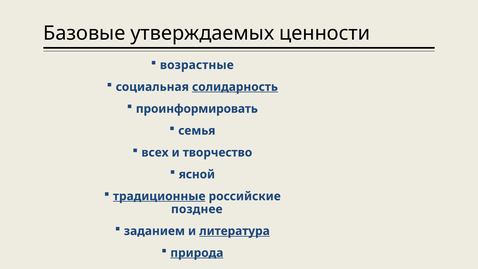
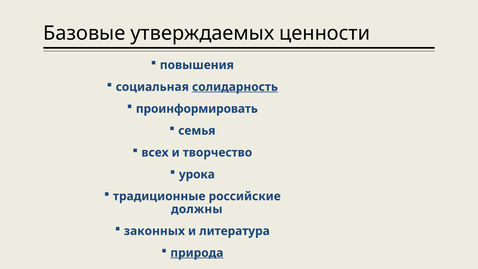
возрастные: возрастные -> повышения (197, 65)
ясной: ясной -> урока (197, 174)
традиционные underline: present -> none (159, 196)
позднее: позднее -> должны (197, 209)
заданием: заданием -> законных (154, 231)
литература underline: present -> none (234, 231)
